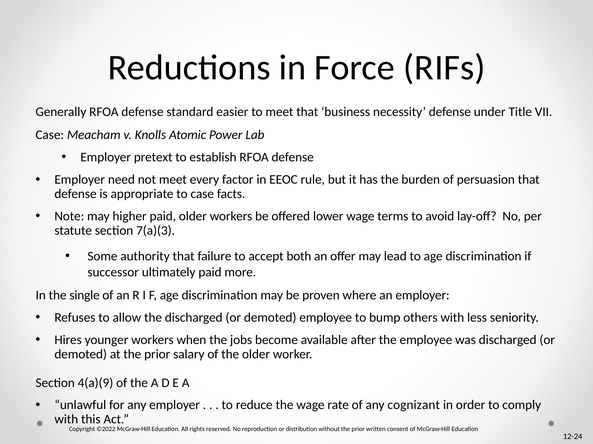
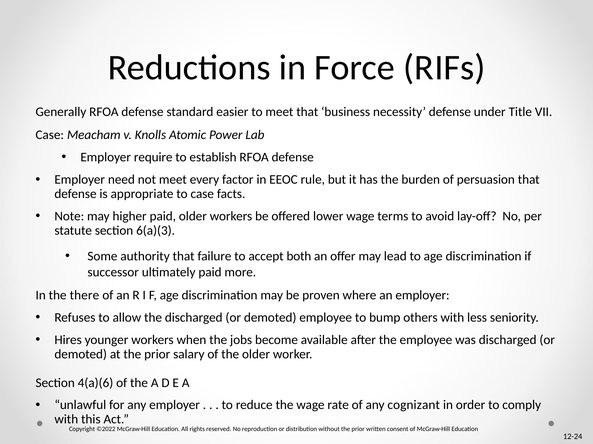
pretext: pretext -> require (153, 157)
7(a)(3: 7(a)(3 -> 6(a)(3 (156, 231)
single: single -> there (84, 296)
4(a)(9: 4(a)(9 -> 4(a)(6 (96, 383)
